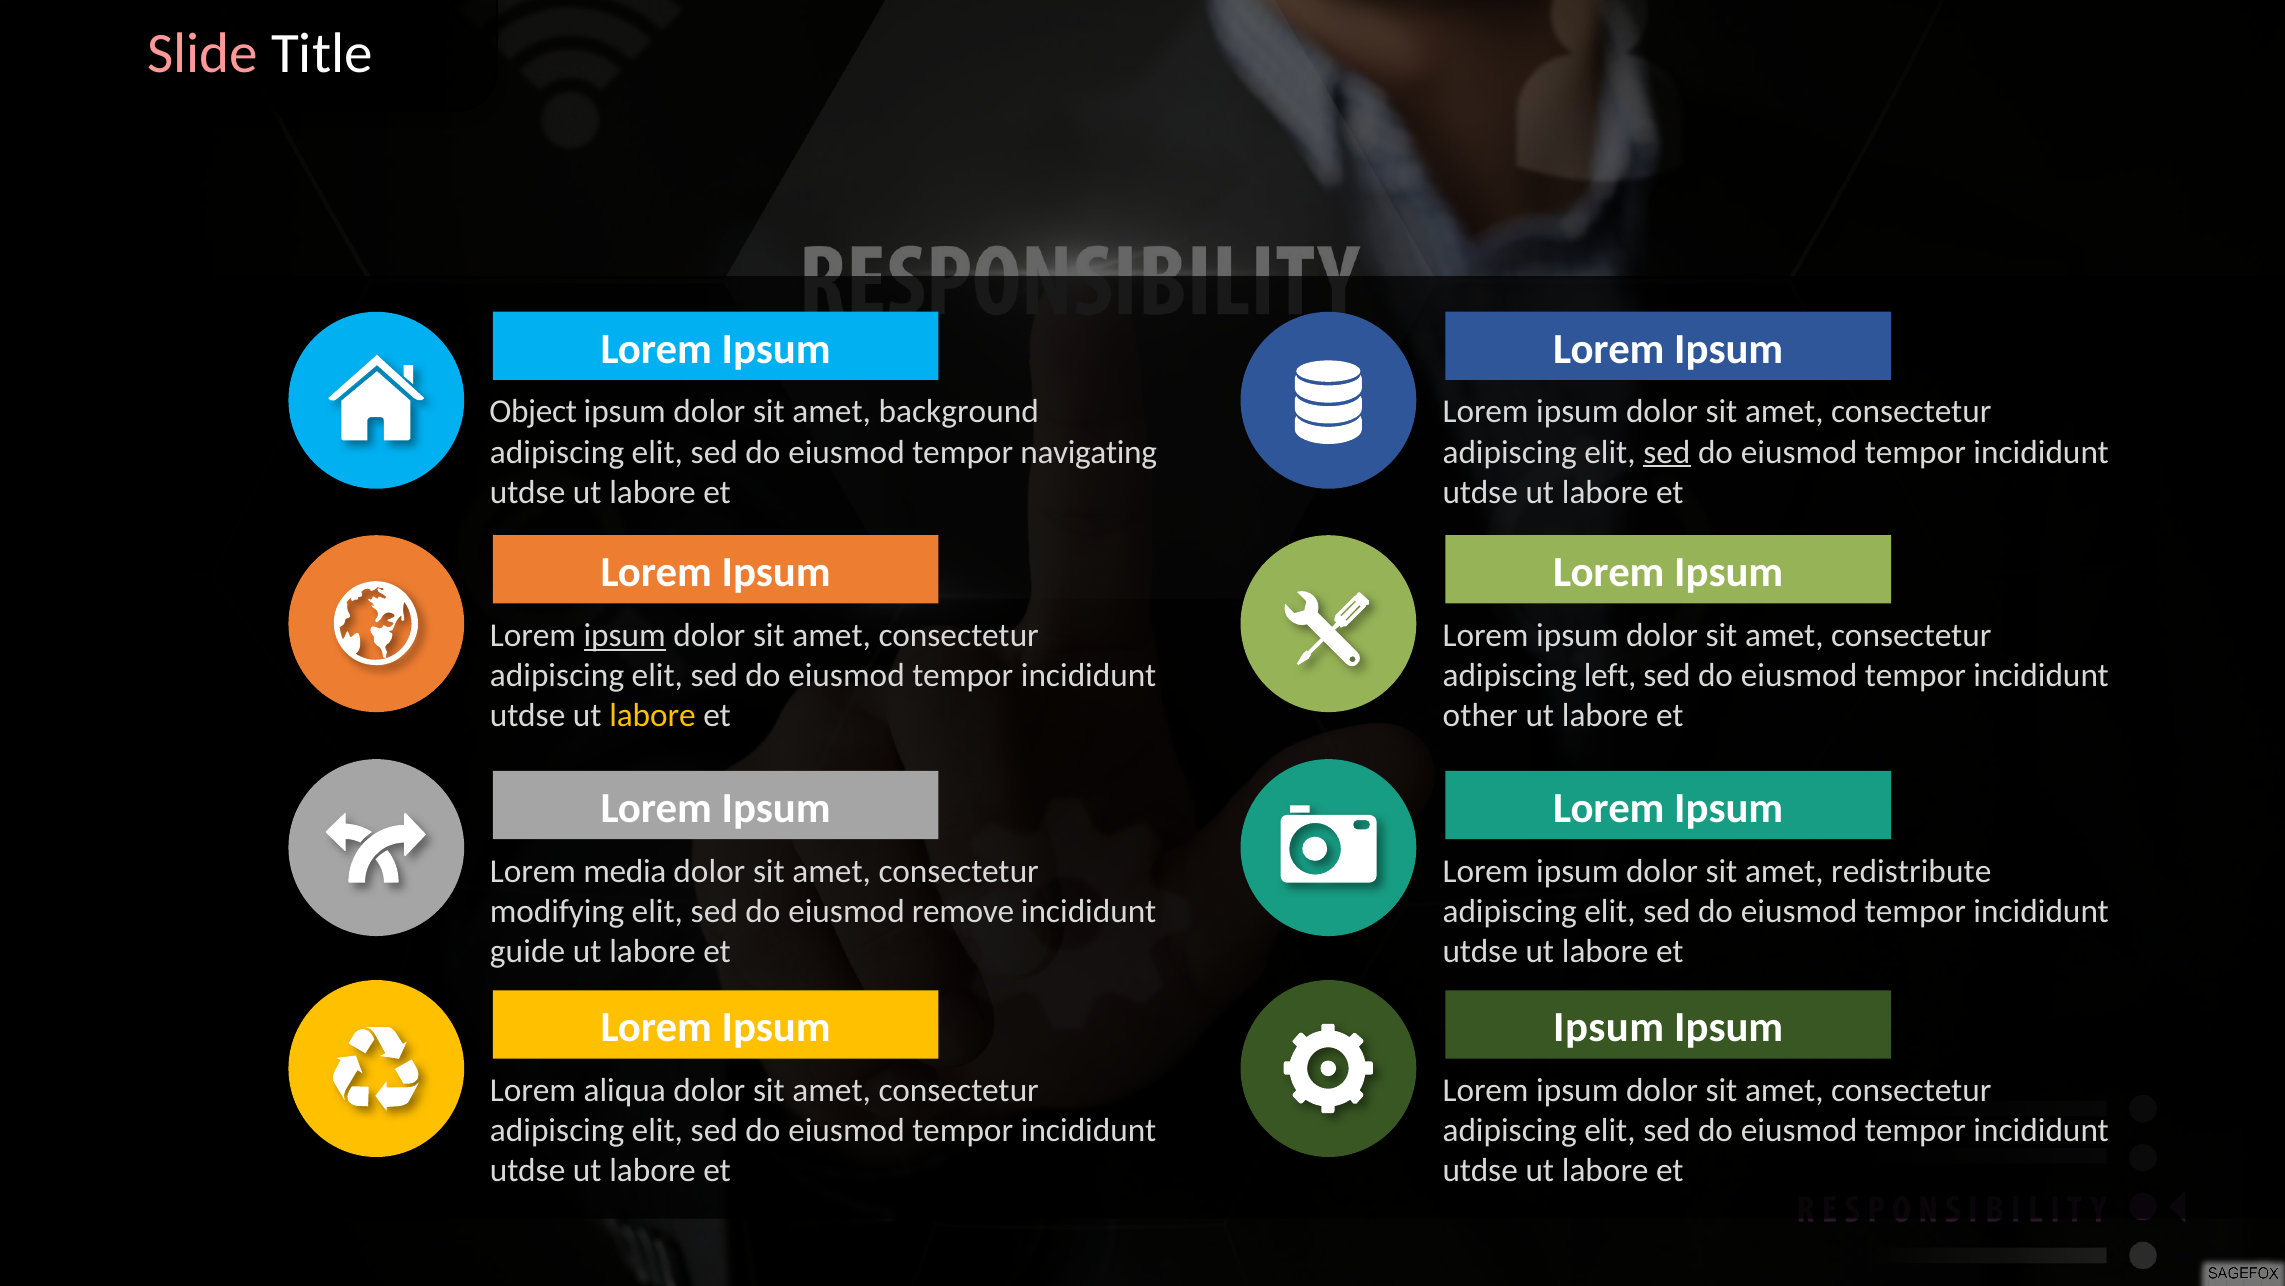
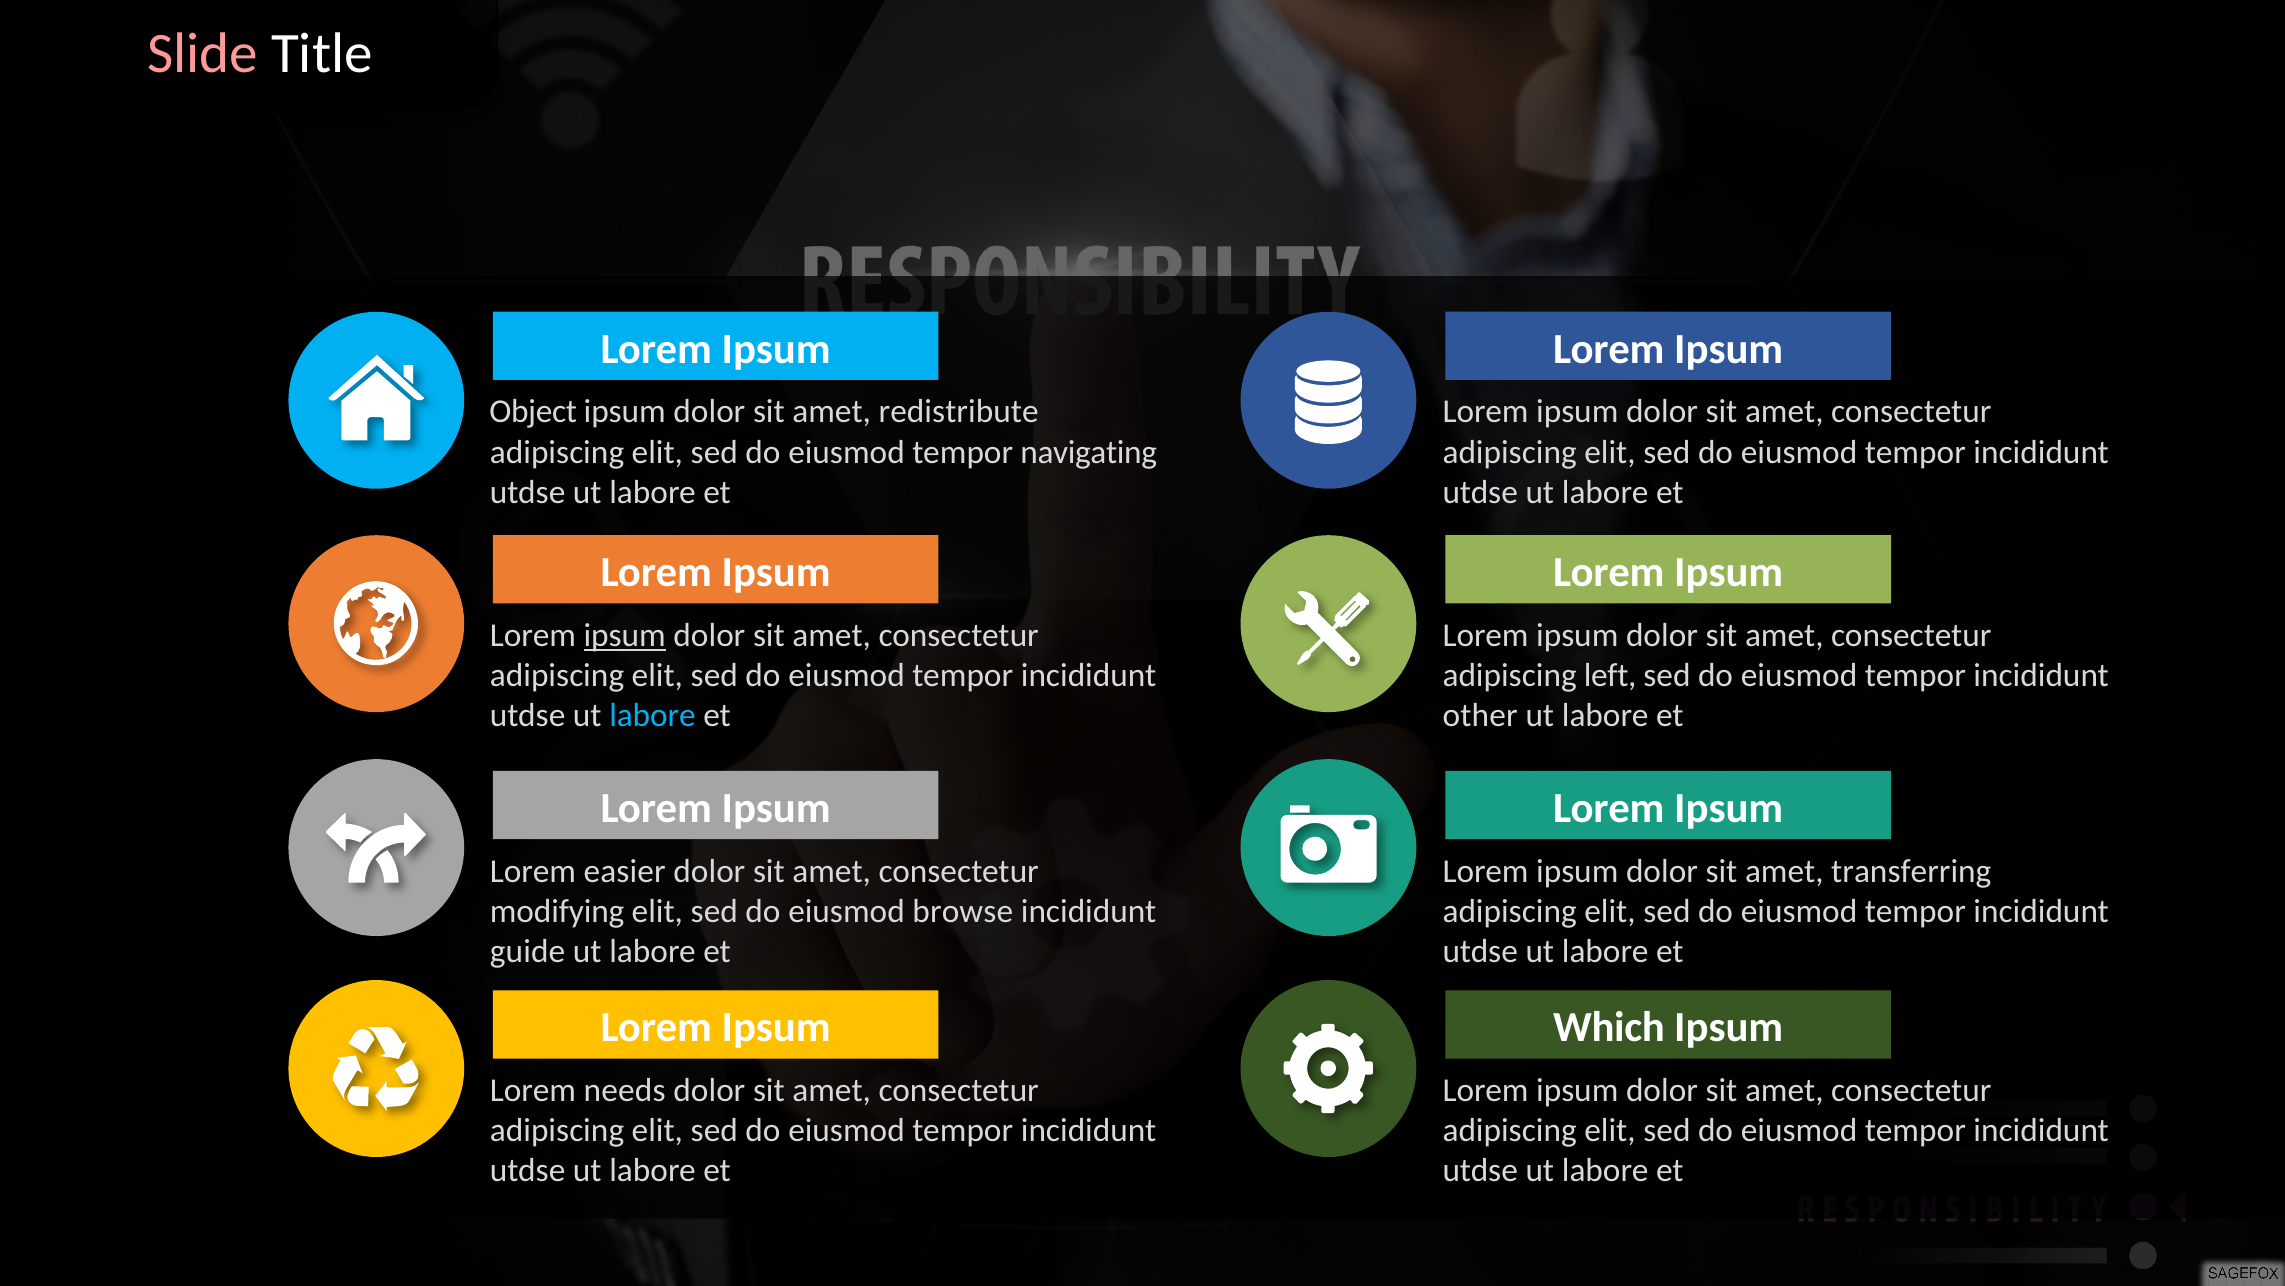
background: background -> redistribute (959, 412)
sed underline: present -> none (1667, 452)
labore colour: yellow -> light blue (653, 715)
media: media -> easier (625, 871)
redistribute: redistribute -> transferring (1911, 871)
remove: remove -> browse (963, 911)
Ipsum: Ipsum -> Which (1609, 1027)
aliqua: aliqua -> needs (625, 1090)
